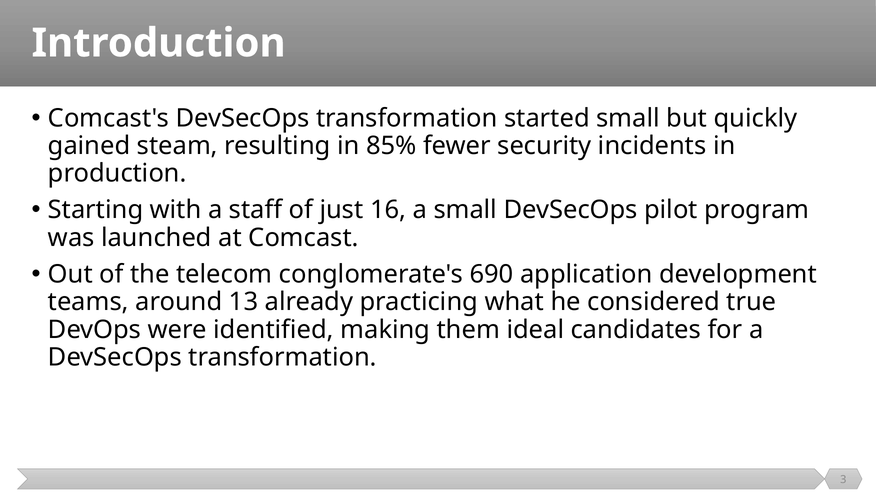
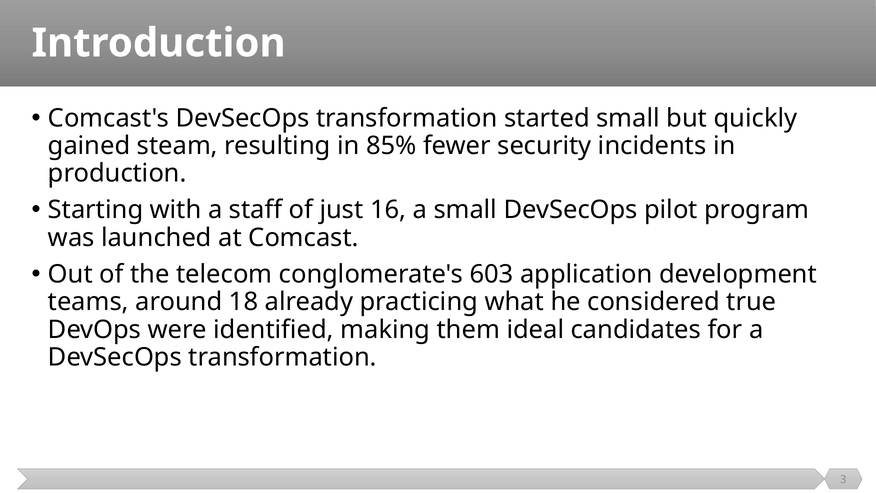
690: 690 -> 603 (492, 274)
13: 13 -> 18 (244, 302)
